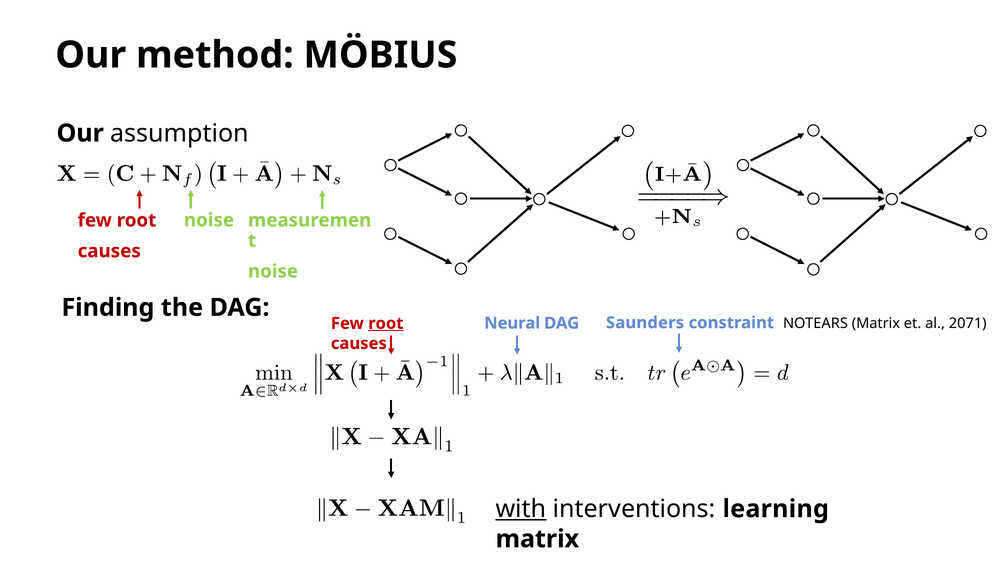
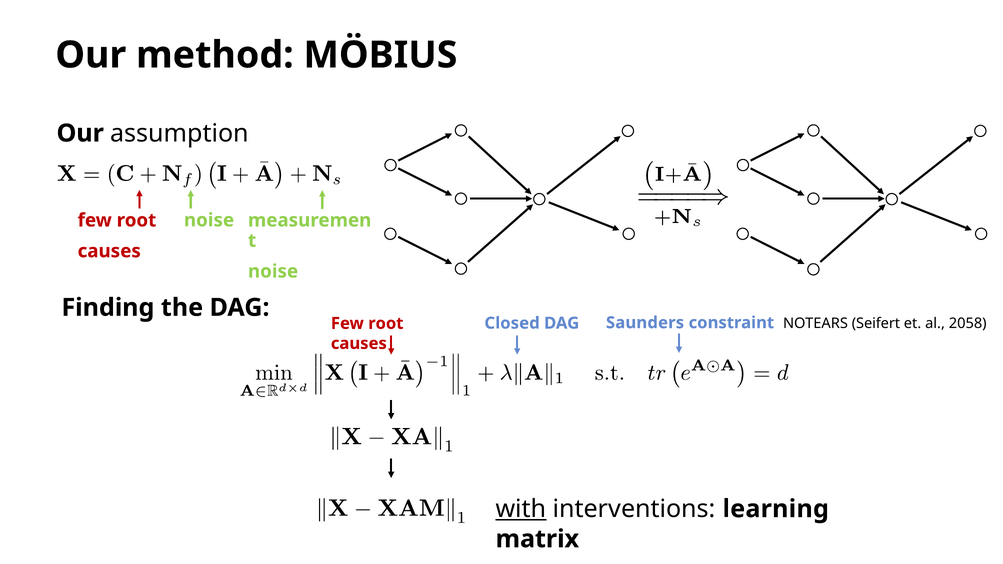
Neural: Neural -> Closed (512, 323)
NOTEARS Matrix: Matrix -> Seifert (876, 324)
2071: 2071 -> 2058 (968, 324)
root underline: present -> none (386, 323)
